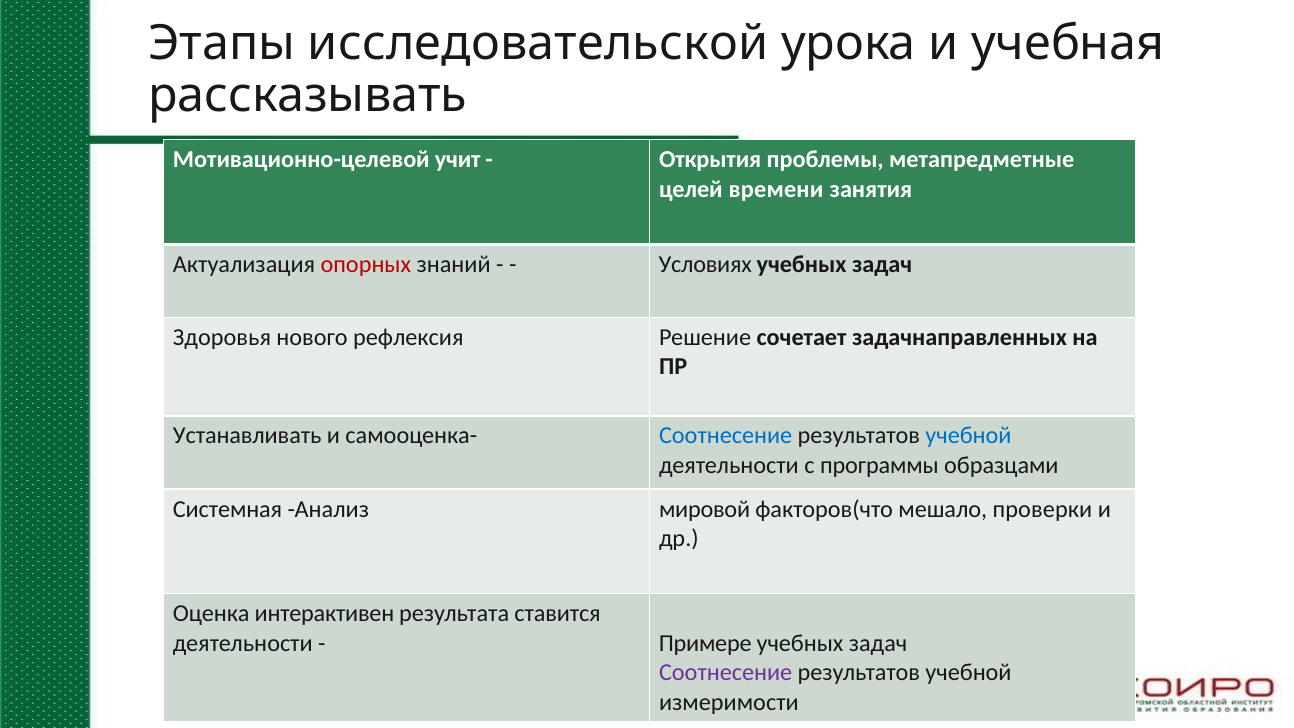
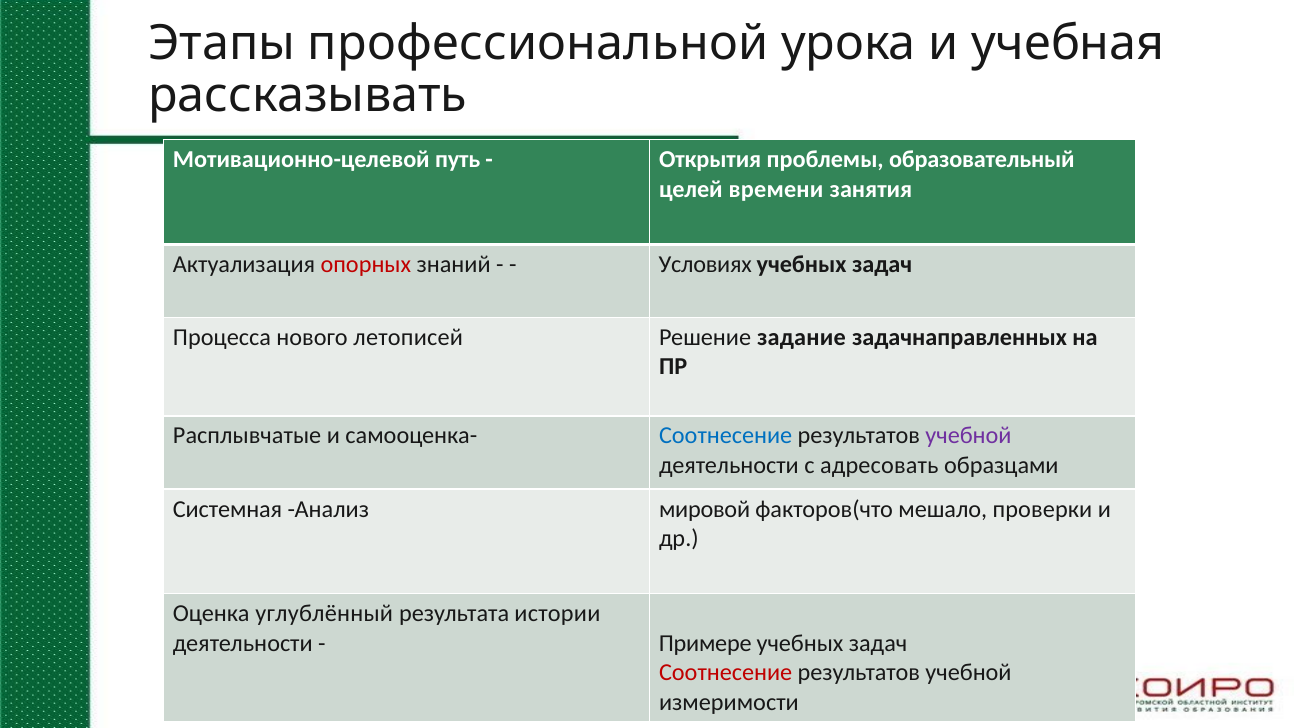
исследовательской: исследовательской -> профессиональной (538, 43)
учит: учит -> путь (458, 160)
метапредметные: метапредметные -> образовательный (982, 160)
Здоровья: Здоровья -> Процесса (222, 337)
рефлексия: рефлексия -> летописей (408, 337)
сочетает: сочетает -> задание (801, 337)
Устанавливать: Устанавливать -> Расплывчатые (247, 436)
учебной colour: blue -> purple (969, 436)
программы: программы -> адресовать (879, 465)
интерактивен: интерактивен -> углублённый (324, 613)
ставится: ставится -> истории (557, 613)
Соотнесение colour: purple -> red (726, 673)
